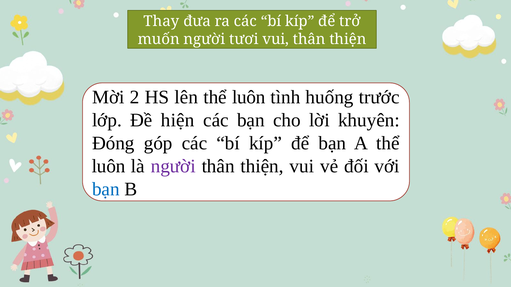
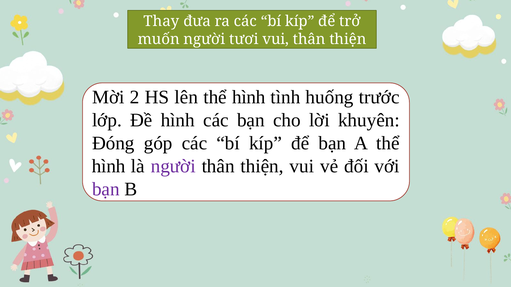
lên thể luôn: luôn -> hình (249, 97)
Đề hiện: hiện -> hình (178, 120)
luôn: luôn -> hình (109, 166)
bạn colour: blue -> purple (106, 189)
